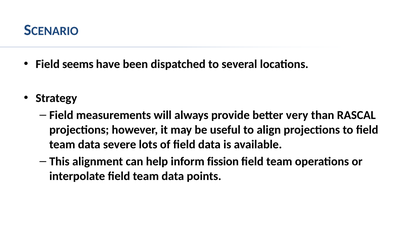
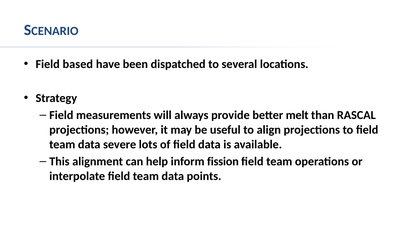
seems: seems -> based (78, 64)
very: very -> melt (297, 115)
